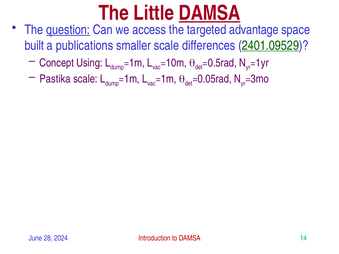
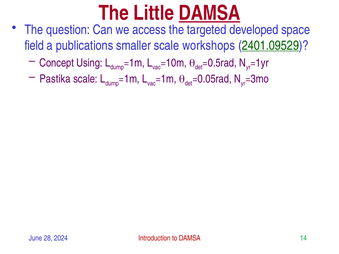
question underline: present -> none (68, 30)
advantage: advantage -> developed (254, 30)
built: built -> field (34, 46)
differences: differences -> workshops (209, 46)
